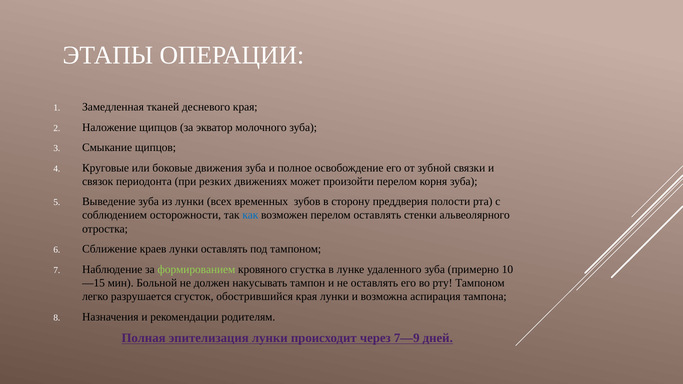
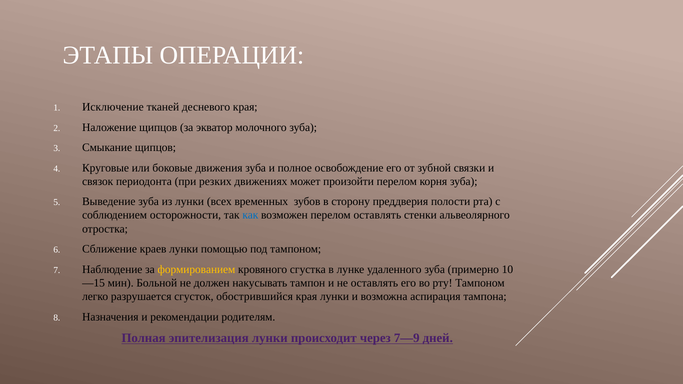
Замедленная: Замедленная -> Исключение (113, 107)
лунки оставлять: оставлять -> помощью (224, 249)
формированием colour: light green -> yellow (196, 269)
